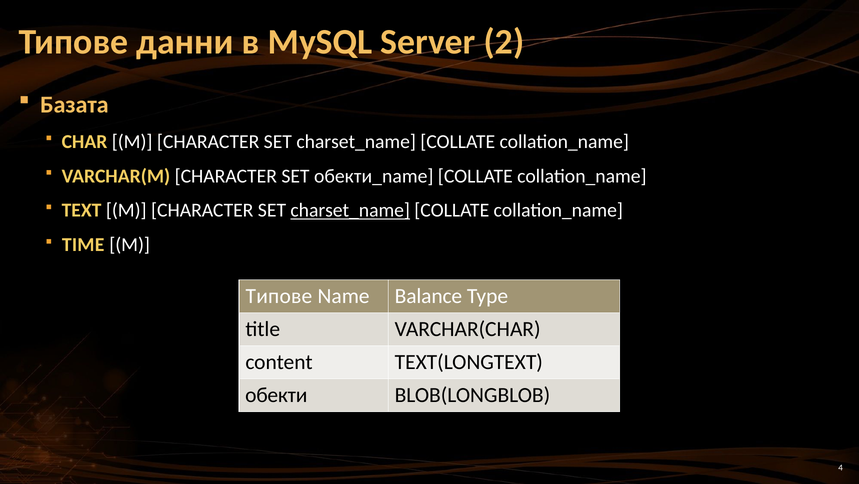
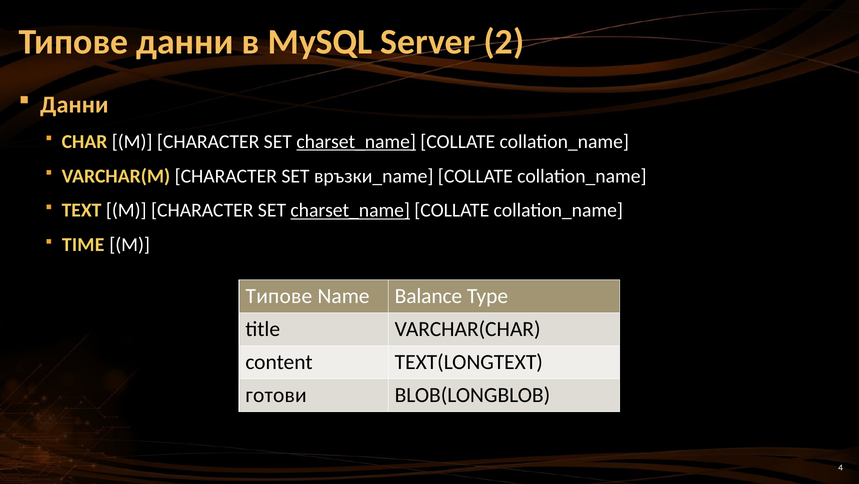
Базата: Базата -> Данни (74, 105)
charset_name underline: none -> present (356, 141)
обекти_name: обекти_name -> връзки_name (374, 176)
обекти: обекти -> готови (276, 395)
